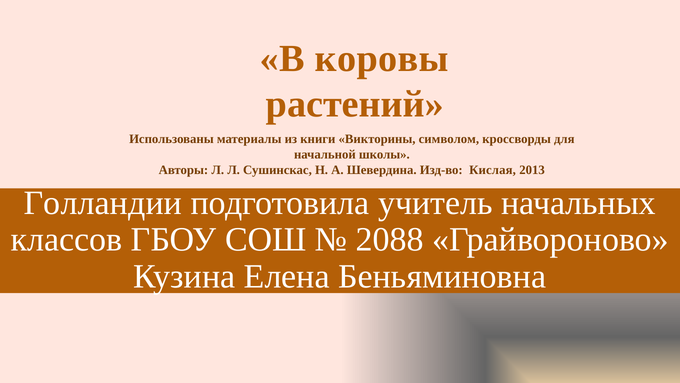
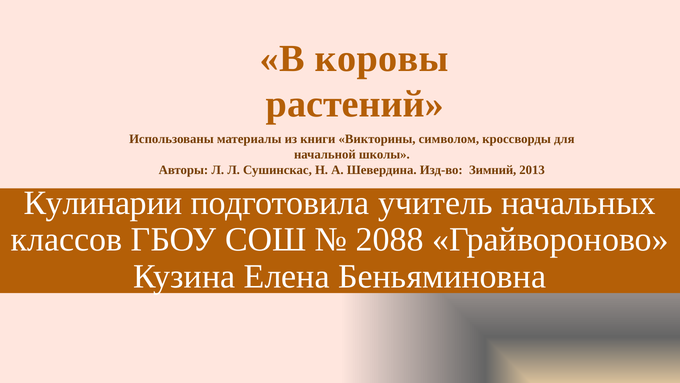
Кислая: Кислая -> Зимний (493, 170)
Голландии: Голландии -> Кулинарии (103, 203)
